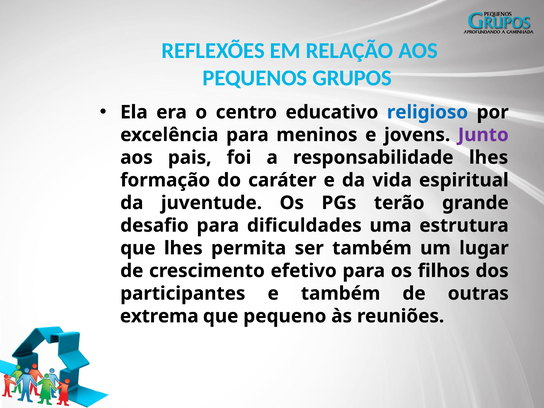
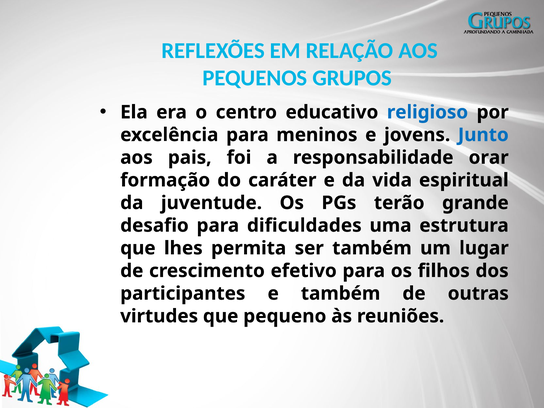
Junto colour: purple -> blue (483, 135)
responsabilidade lhes: lhes -> orar (489, 158)
extrema: extrema -> virtudes (159, 316)
